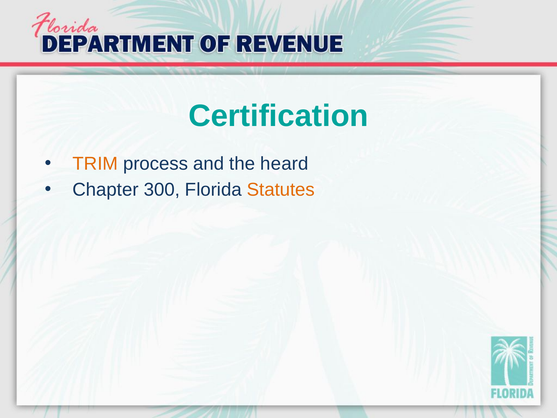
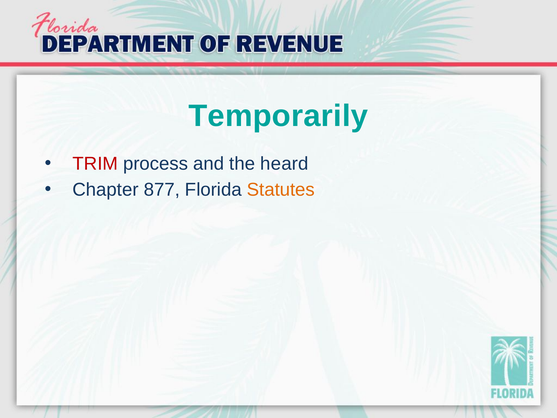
Certification: Certification -> Temporarily (278, 116)
TRIM colour: orange -> red (95, 164)
300: 300 -> 877 (162, 190)
